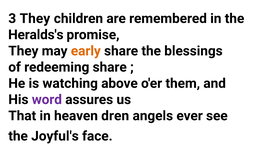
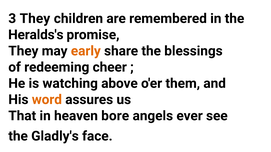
redeeming share: share -> cheer (110, 67)
word colour: purple -> orange (47, 100)
dren: dren -> bore (115, 116)
Joyful's: Joyful's -> Gladly's (55, 136)
